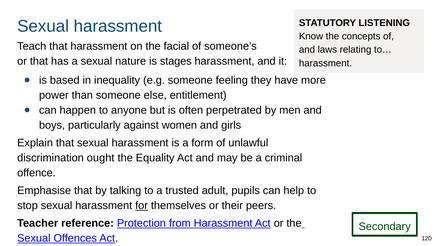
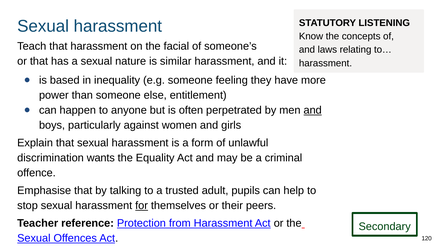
stages: stages -> similar (176, 61)
and underline: none -> present (313, 110)
ought: ought -> wants (101, 157)
